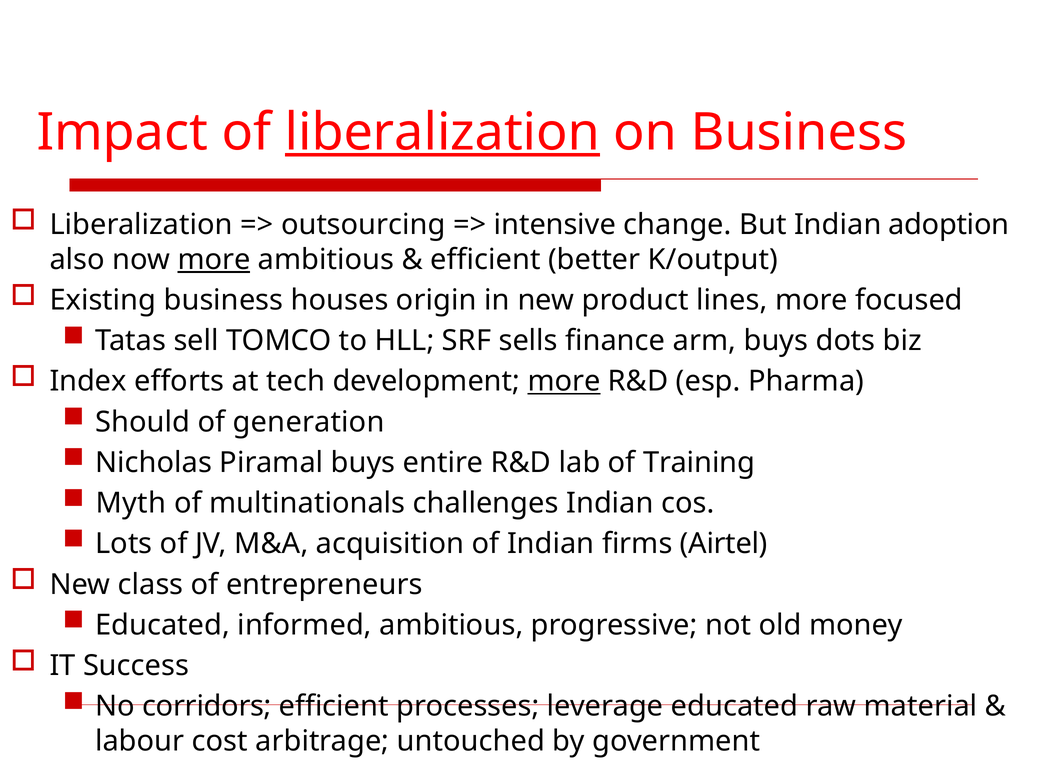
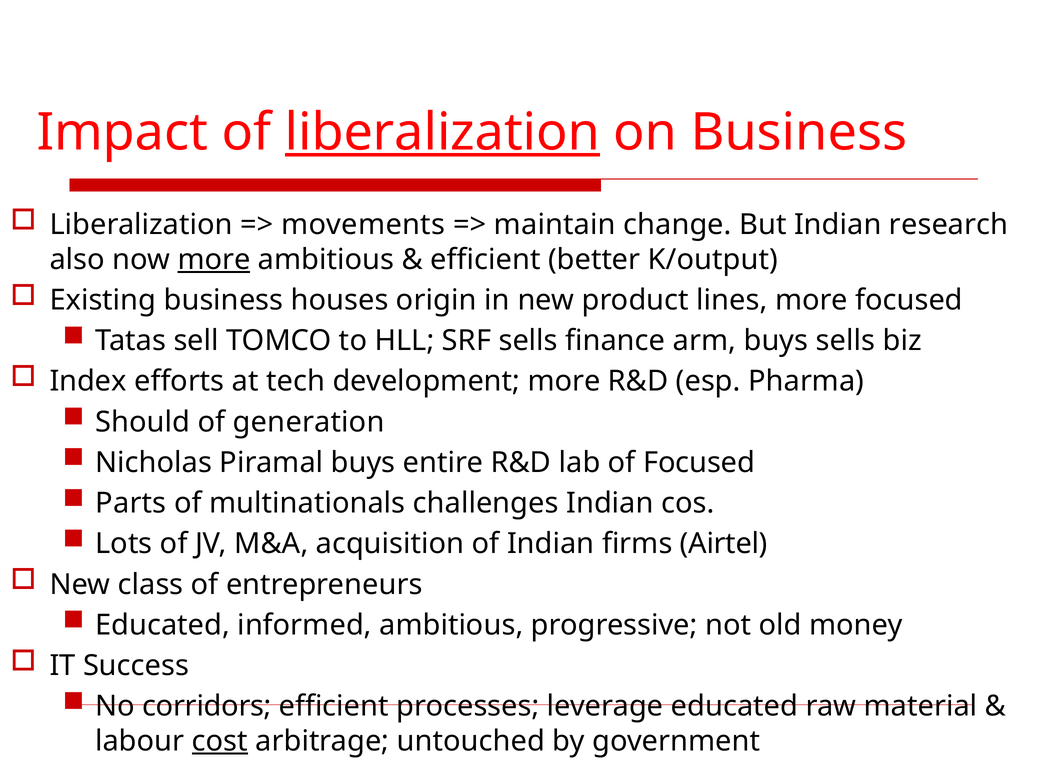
outsourcing: outsourcing -> movements (363, 225)
intensive: intensive -> maintain (555, 225)
adoption: adoption -> research (949, 225)
buys dots: dots -> sells (845, 341)
more underline: present -> none (564, 381)
of Training: Training -> Focused (699, 463)
Myth: Myth -> Parts (131, 503)
cost underline: none -> present (220, 741)
